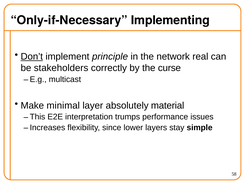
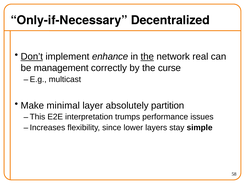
Implementing: Implementing -> Decentralized (170, 20)
principle: principle -> enhance (110, 56)
the underline: none -> present (147, 56)
stakeholders: stakeholders -> management (61, 68)
material: material -> partition (168, 105)
